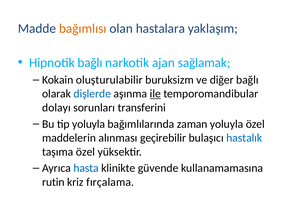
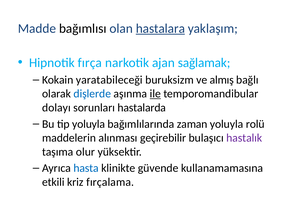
bağımlısı colour: orange -> black (83, 29)
hastalara underline: none -> present (160, 29)
Hipnotik bağlı: bağlı -> fırça (90, 63)
oluşturulabilir: oluşturulabilir -> yaratabileceği (109, 80)
diğer: diğer -> almış (222, 80)
transferini: transferini -> hastalarda (142, 107)
yoluyla özel: özel -> rolü (255, 124)
hastalık colour: blue -> purple (244, 138)
taşıma özel: özel -> olur (85, 152)
rutin: rutin -> etkili (53, 182)
